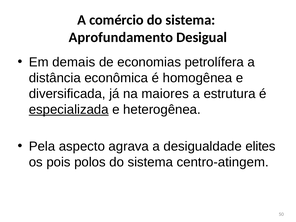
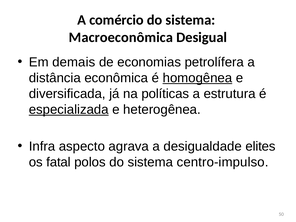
Aprofundamento: Aprofundamento -> Macroeconômica (121, 37)
homogênea underline: none -> present (197, 78)
maiores: maiores -> políticas (165, 94)
Pela: Pela -> Infra (42, 146)
pois: pois -> fatal (59, 162)
centro-atingem: centro-atingem -> centro-impulso (223, 162)
